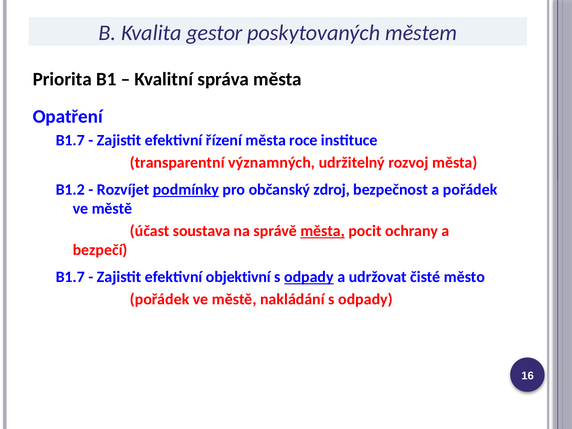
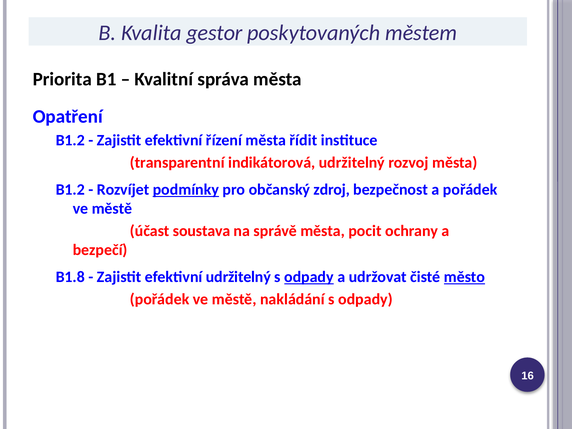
B1.7: B1.7 -> B1.2 (70, 140)
roce: roce -> řídit (303, 140)
významných: významných -> indikátorová (272, 163)
města underline: present -> none (323, 231)
B1.7: B1.7 -> B1.8 (70, 277)
efektivní objektivní: objektivní -> udržitelný (238, 277)
město underline: none -> present (464, 277)
